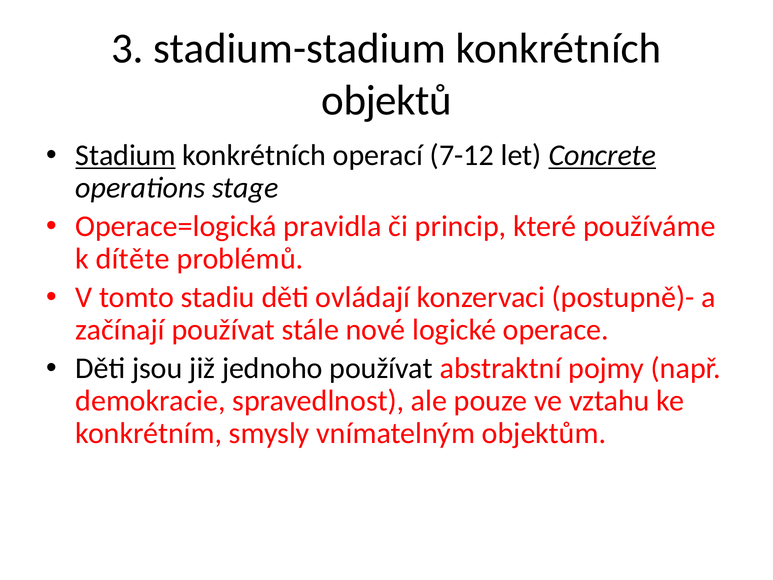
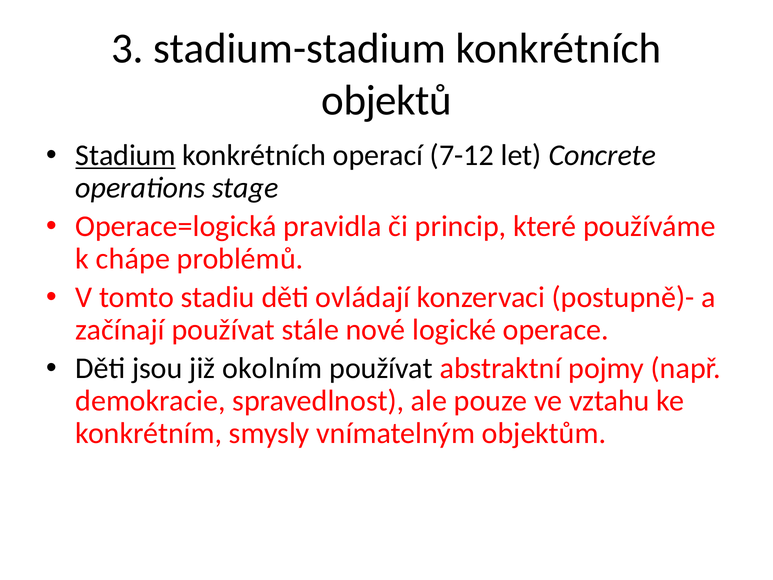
Concrete underline: present -> none (602, 155)
dítěte: dítěte -> chápe (133, 259)
jednoho: jednoho -> okolním (272, 368)
